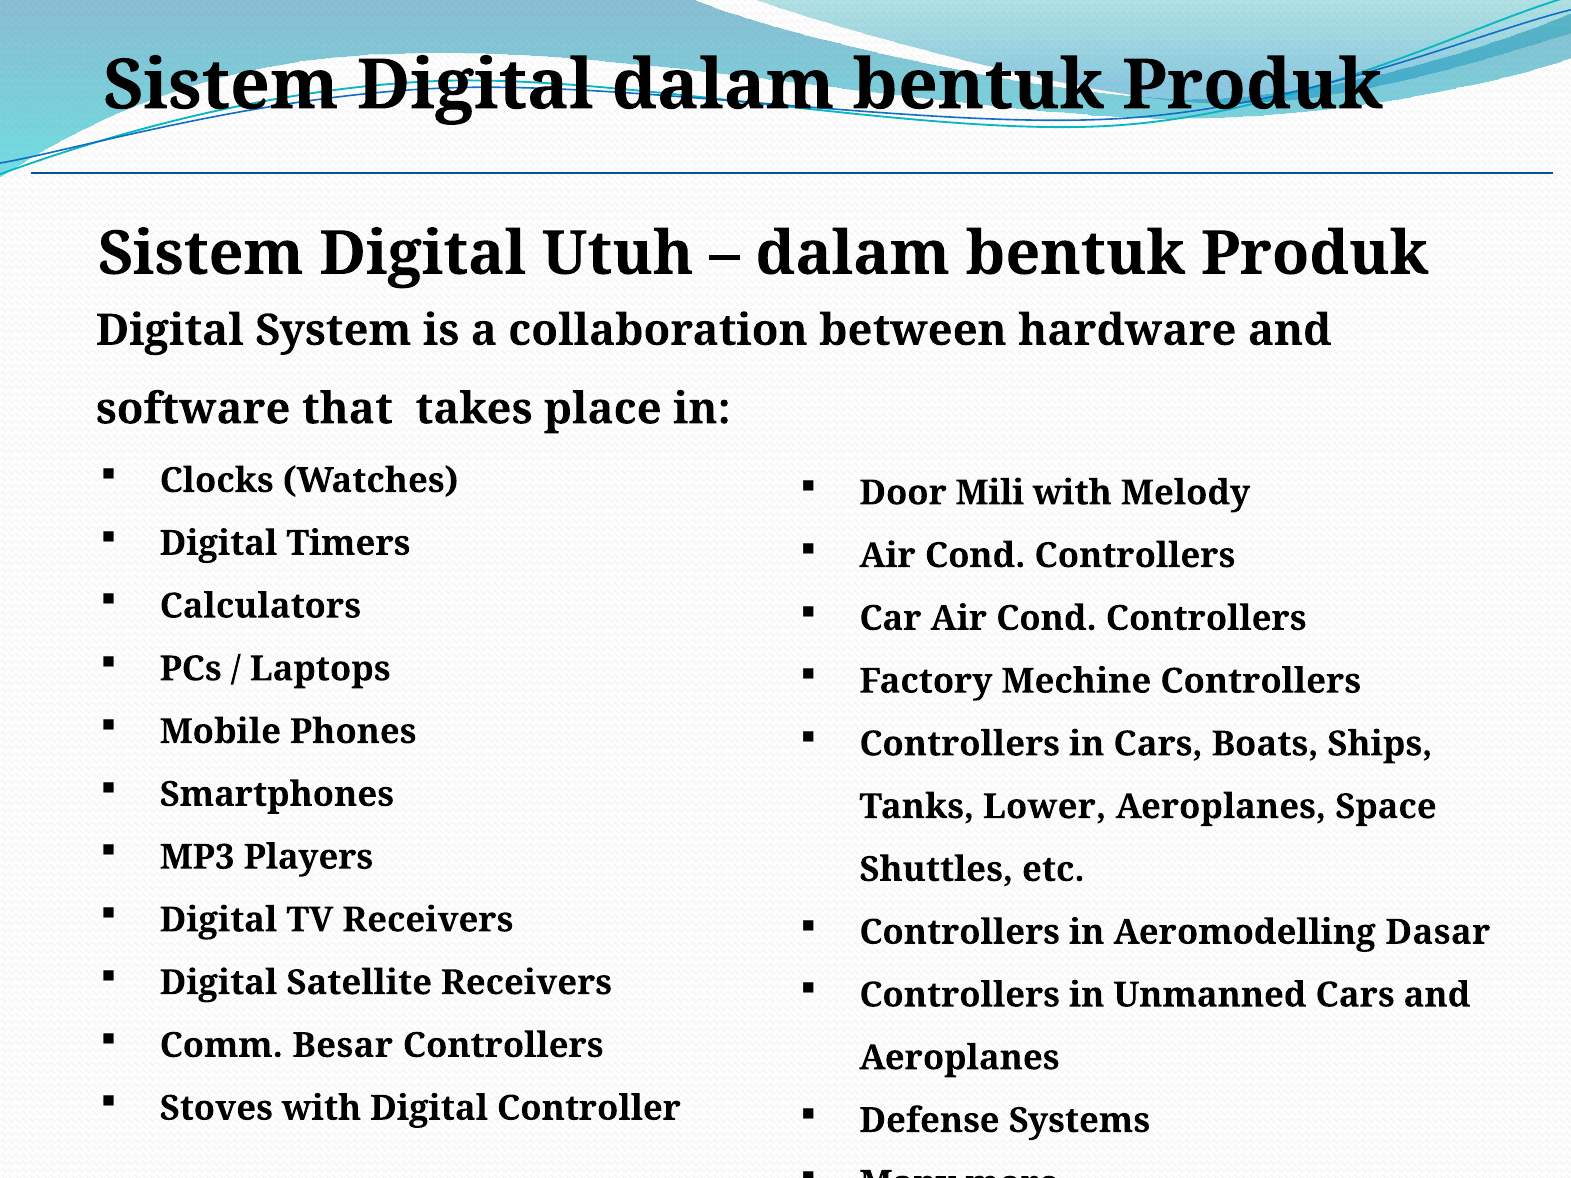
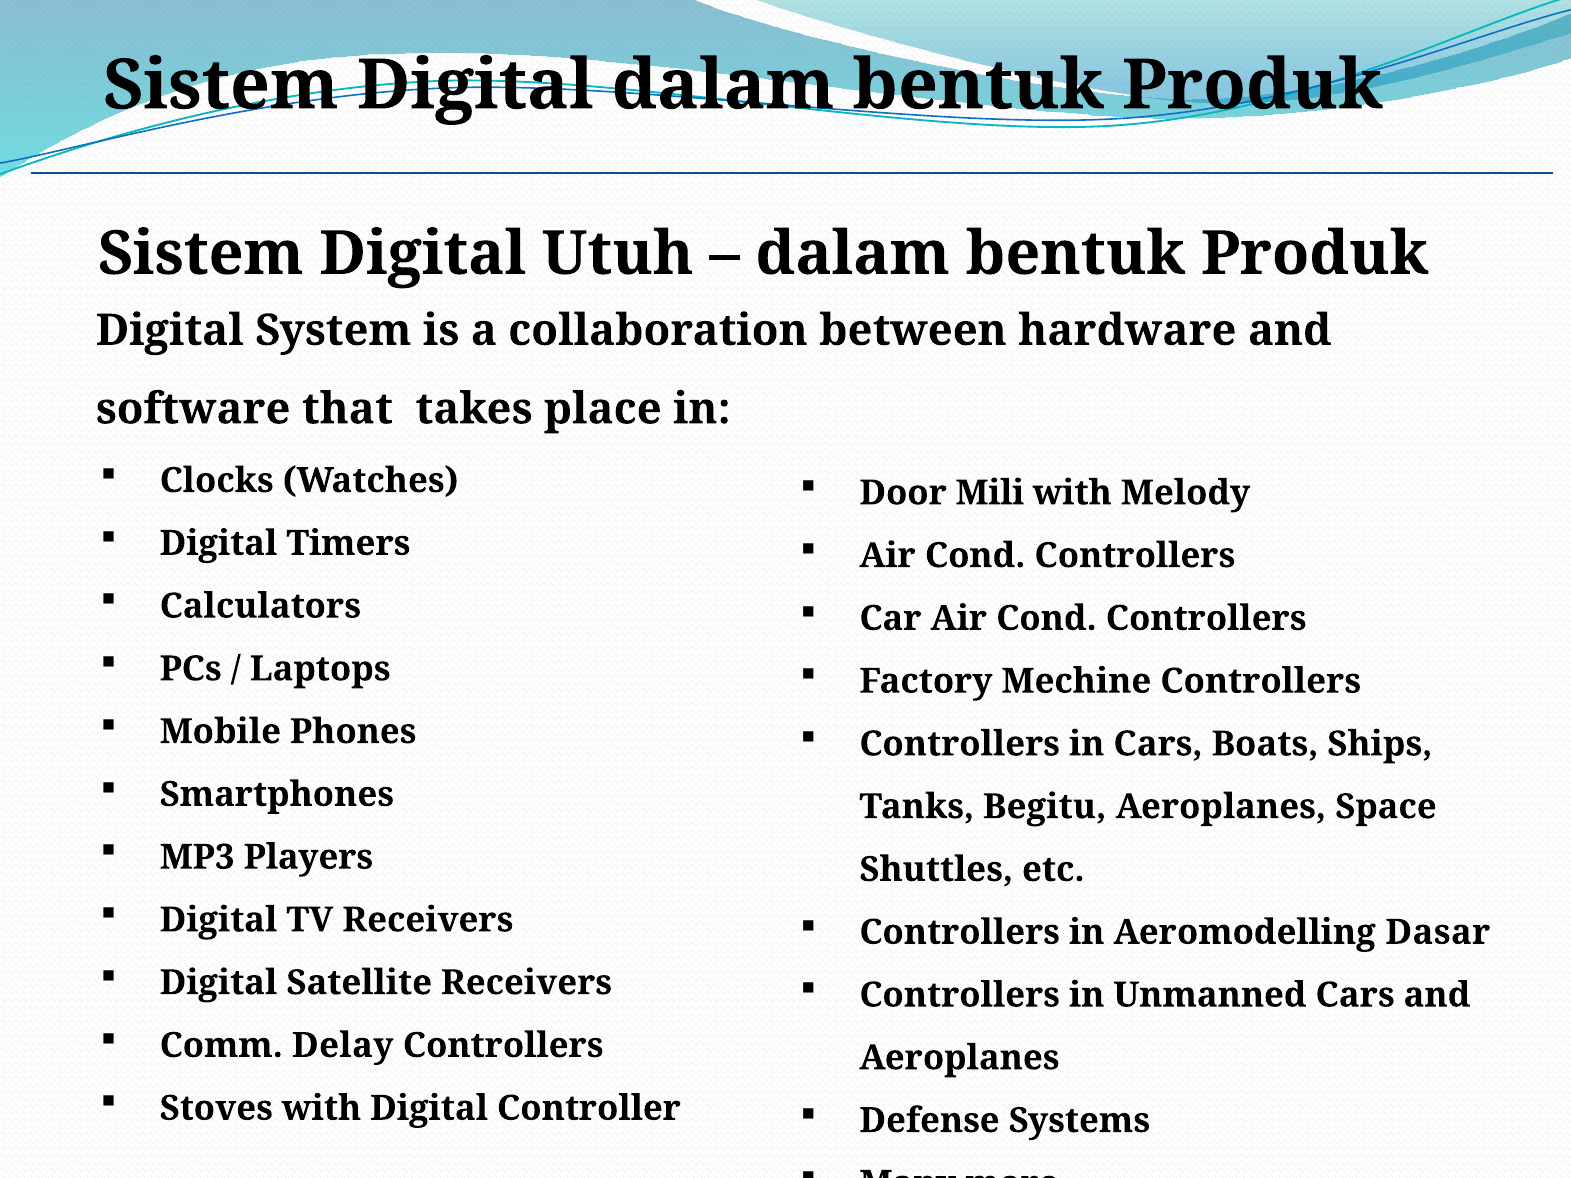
Lower: Lower -> Begitu (1045, 807)
Besar: Besar -> Delay (343, 1046)
